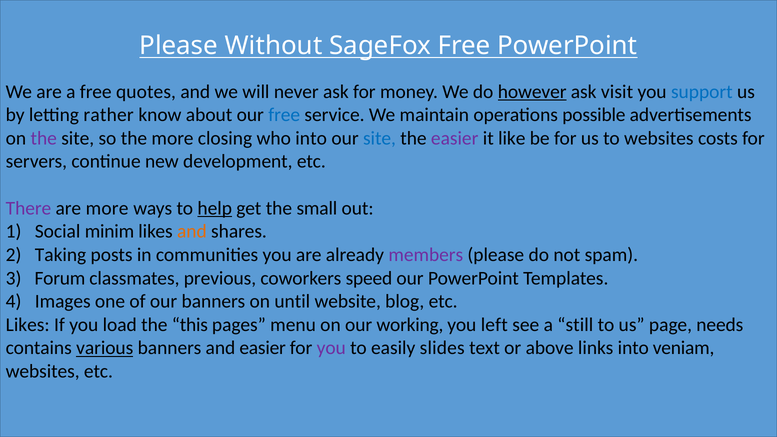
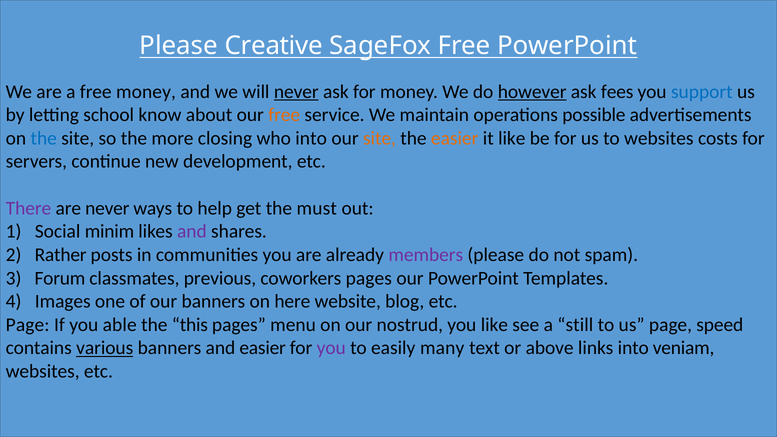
Without: Without -> Creative (274, 46)
free quotes: quotes -> money (146, 92)
never underline: none -> present (296, 92)
visit: visit -> fees (617, 92)
rather: rather -> school (109, 115)
free colour: blue -> orange (284, 115)
the colour: purple -> blue (44, 138)
site colour: blue -> orange (379, 138)
easier colour: purple -> orange (455, 138)
are more: more -> never (107, 208)
help underline: present -> none (215, 208)
small: small -> must (317, 208)
and colour: orange -> purple (192, 232)
Taking: Taking -> Rather (61, 255)
coworkers speed: speed -> pages (369, 278)
until: until -> here (292, 301)
Likes: Likes -> Page (28, 325)
load: load -> able (120, 325)
working: working -> nostrud (410, 325)
you left: left -> like (494, 325)
needs: needs -> speed (720, 325)
slides: slides -> many (442, 348)
